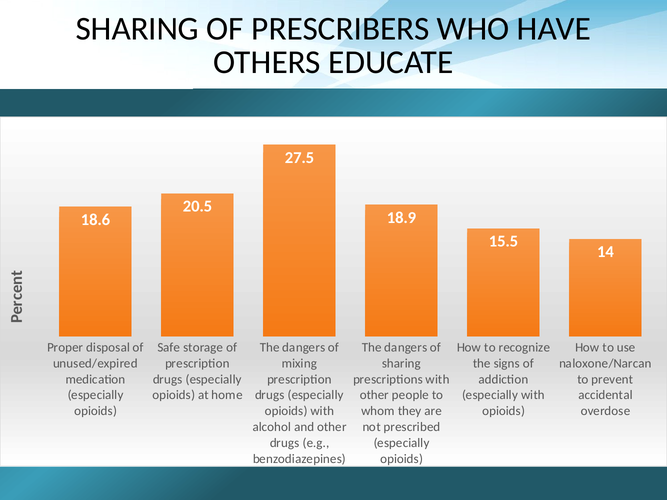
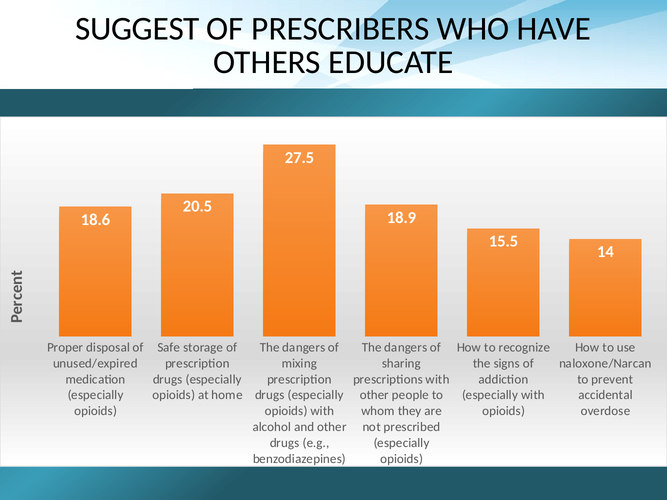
SHARING: SHARING -> SUGGEST (137, 29)
